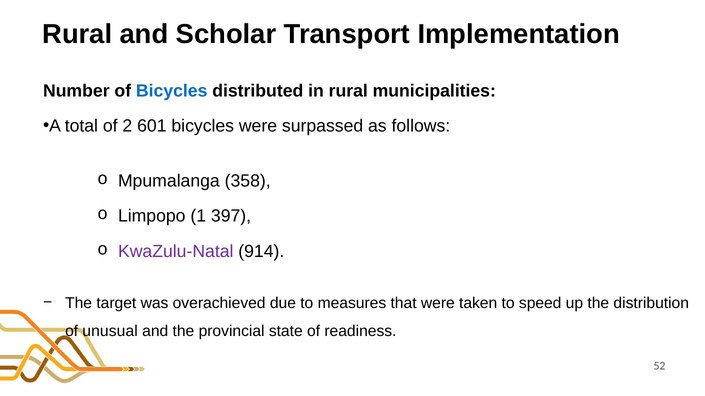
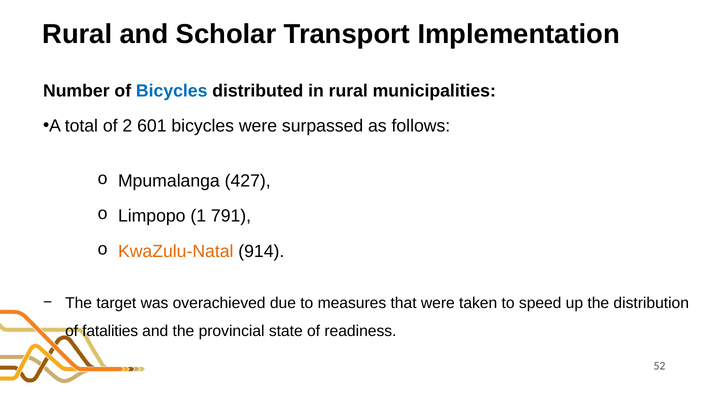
358: 358 -> 427 (248, 181)
397: 397 -> 791 (231, 216)
KwaZulu-Natal colour: purple -> orange (176, 252)
unusual: unusual -> fatalities (110, 332)
